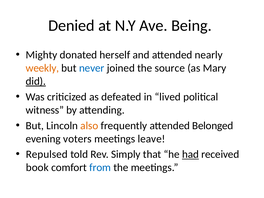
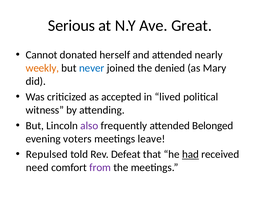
Denied: Denied -> Serious (71, 26)
Being: Being -> Great (192, 26)
Mighty: Mighty -> Cannot (42, 55)
source: source -> denied (170, 68)
did underline: present -> none (36, 81)
defeated: defeated -> accepted (121, 97)
also colour: orange -> purple (89, 126)
Simply: Simply -> Defeat (126, 154)
book: book -> need (37, 168)
from colour: blue -> purple (100, 168)
